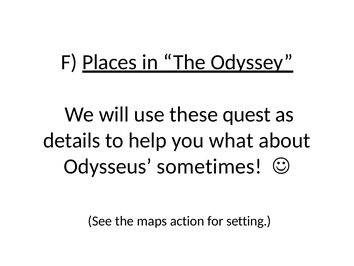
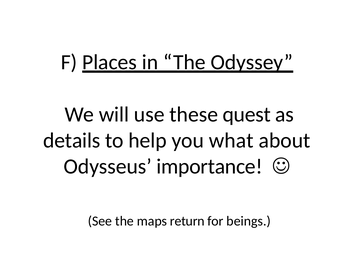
sometimes: sometimes -> importance (209, 166)
action: action -> return (187, 221)
setting: setting -> beings (249, 221)
